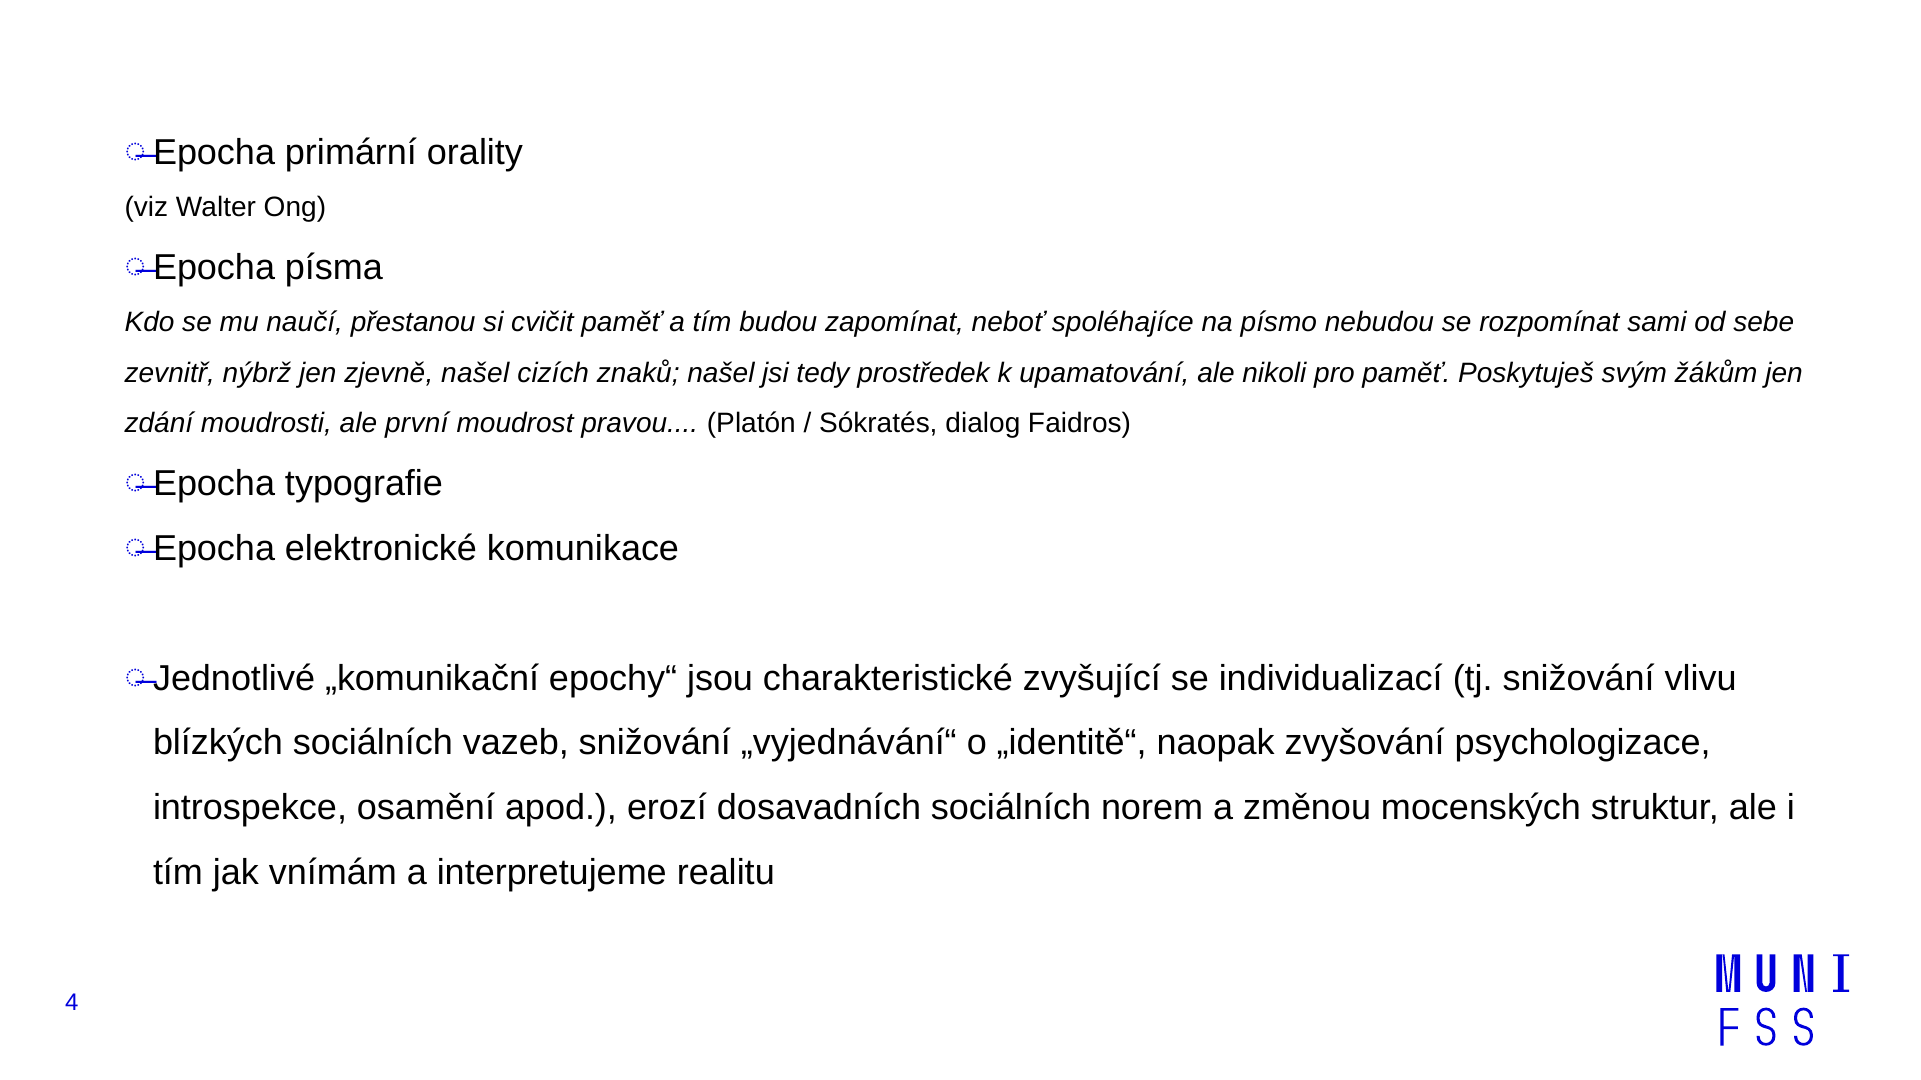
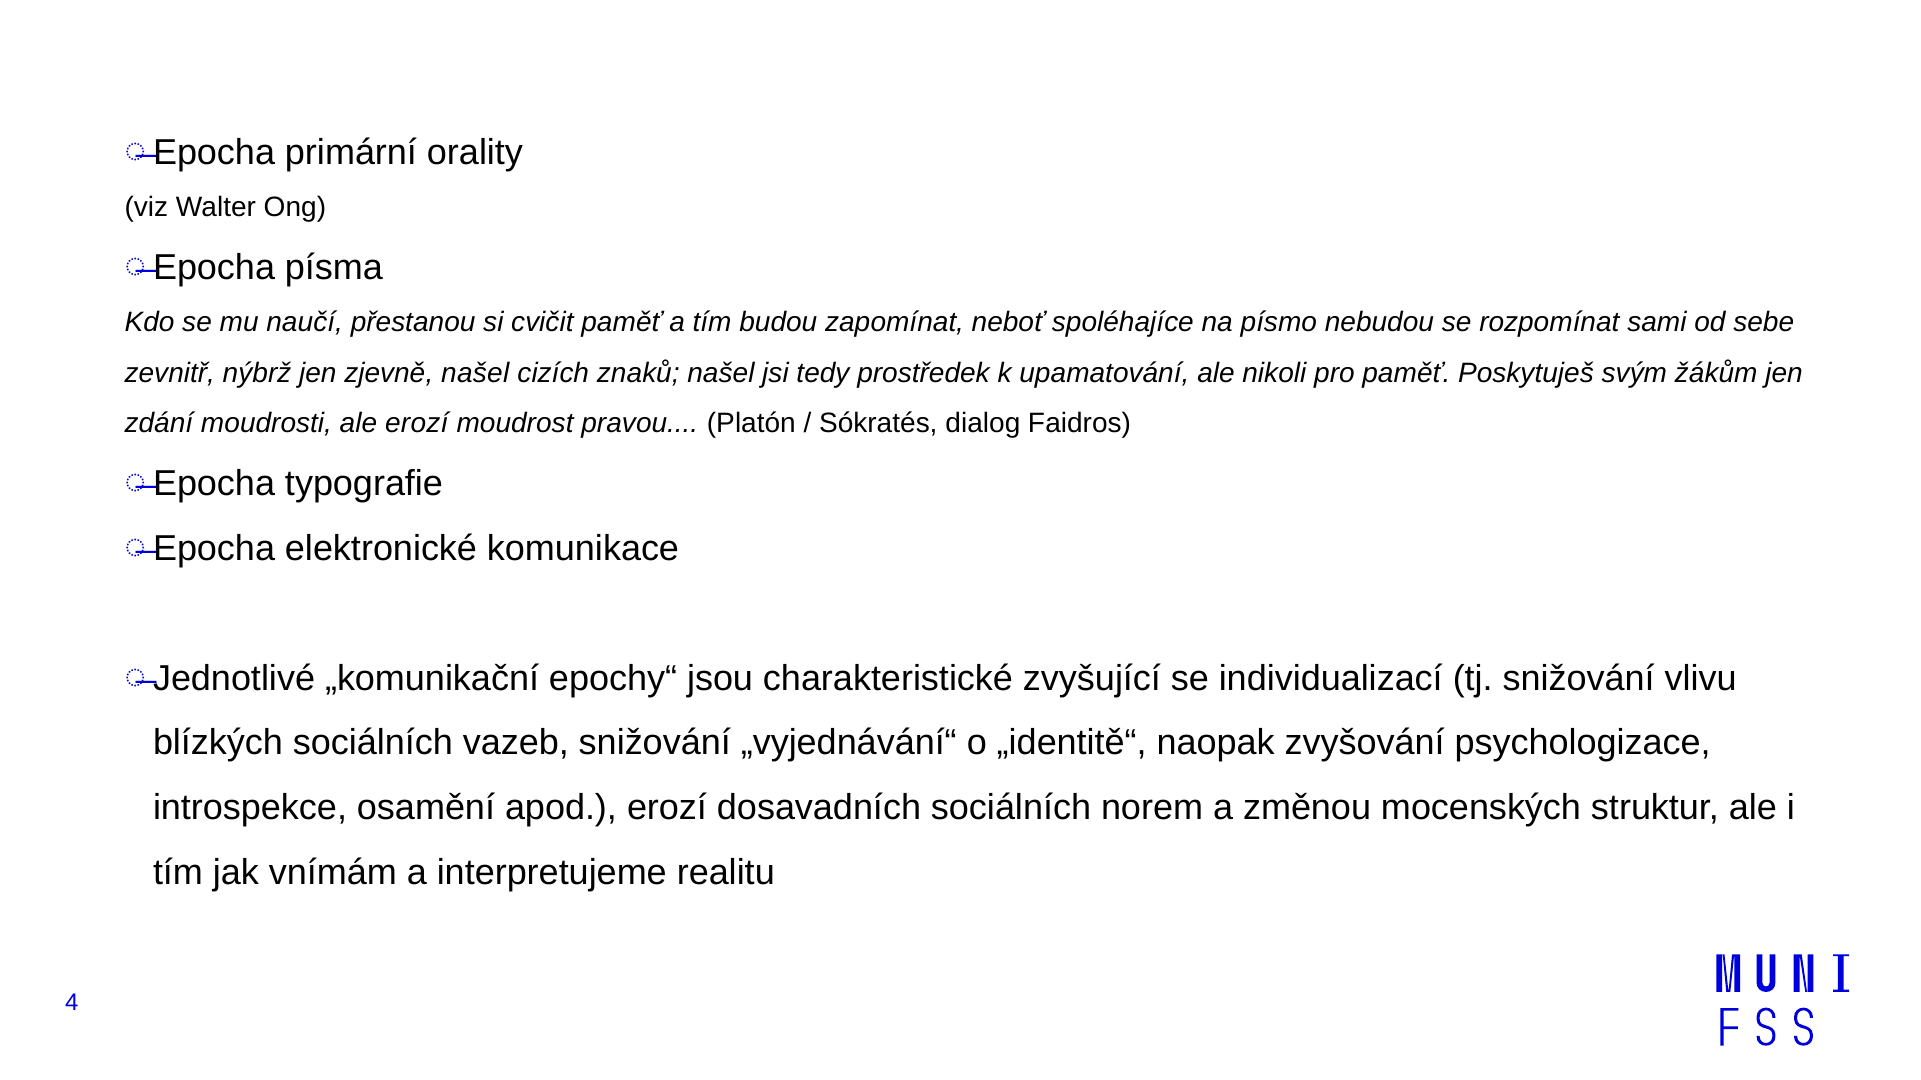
ale první: první -> erozí (417, 423)
